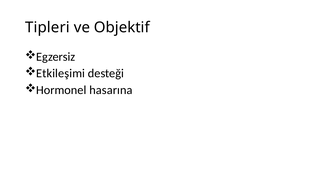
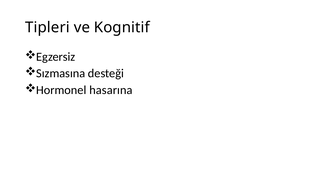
Objektif: Objektif -> Kognitif (122, 28)
Etkileşimi: Etkileşimi -> Sızmasına (61, 74)
